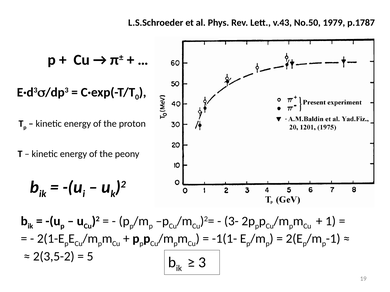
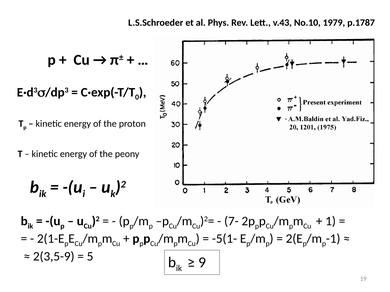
No.50: No.50 -> No.10 (307, 23)
3-: 3- -> 7- (231, 221)
-1(1-: -1(1- -> -5(1- (225, 239)
2(3,5-2: 2(3,5-2 -> 2(3,5-9 (54, 257)
3: 3 -> 9 (202, 263)
